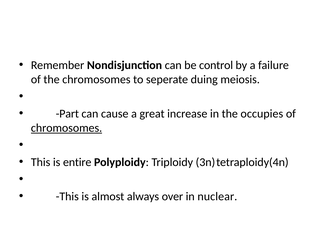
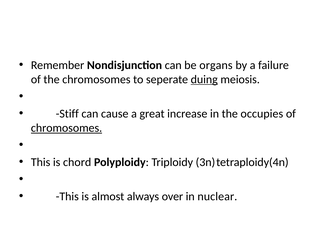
control: control -> organs (216, 65)
duing underline: none -> present (204, 79)
Part: Part -> Stiff (67, 114)
entire: entire -> chord (77, 162)
